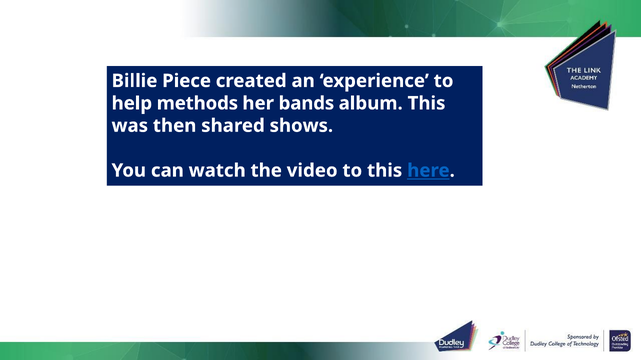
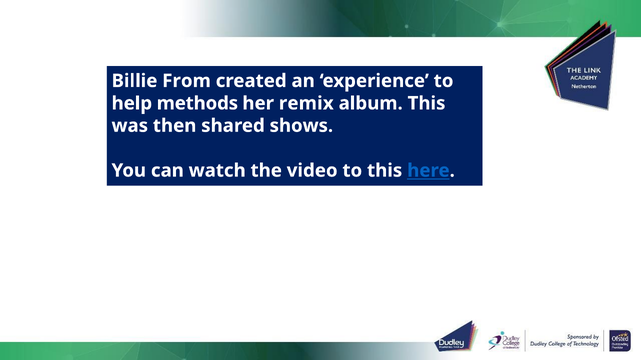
Piece: Piece -> From (187, 81)
bands: bands -> remix (306, 103)
